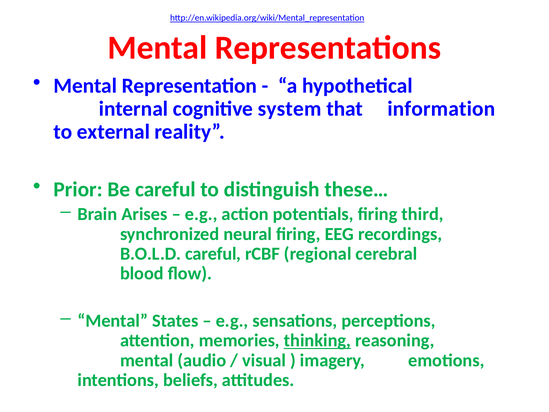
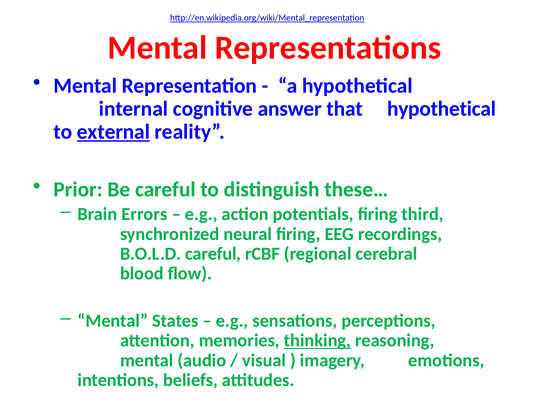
system: system -> answer (290, 109)
that information: information -> hypothetical (442, 109)
external underline: none -> present (113, 132)
Arises: Arises -> Errors (144, 214)
